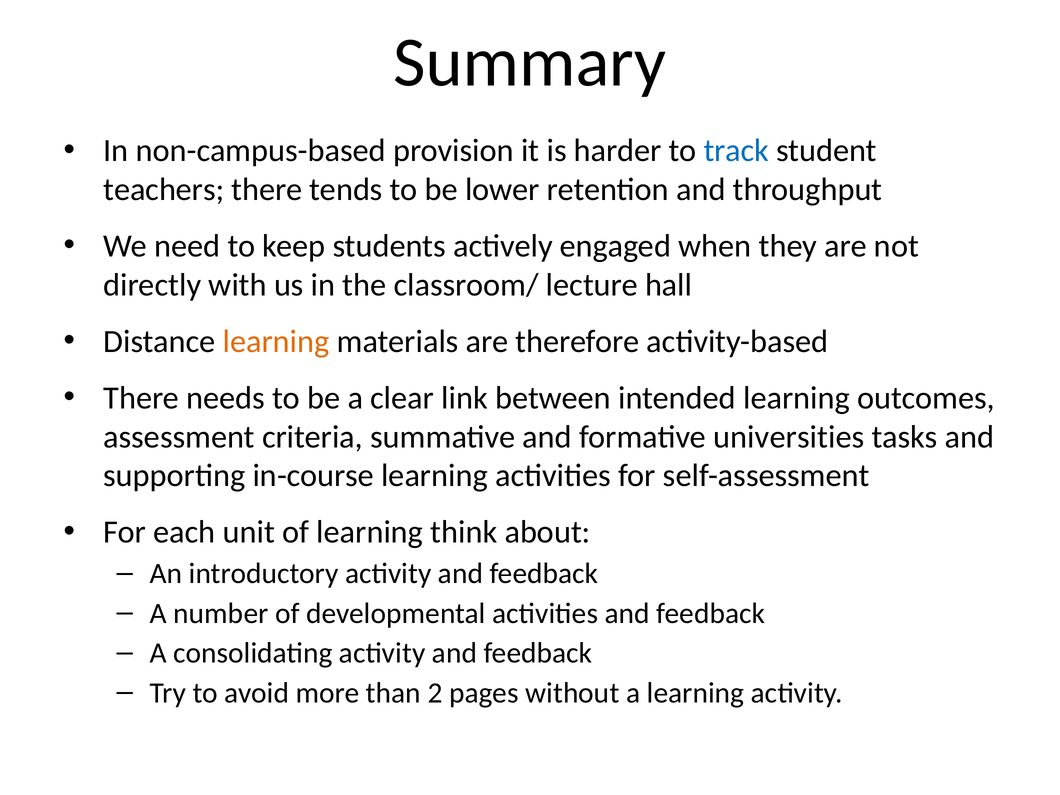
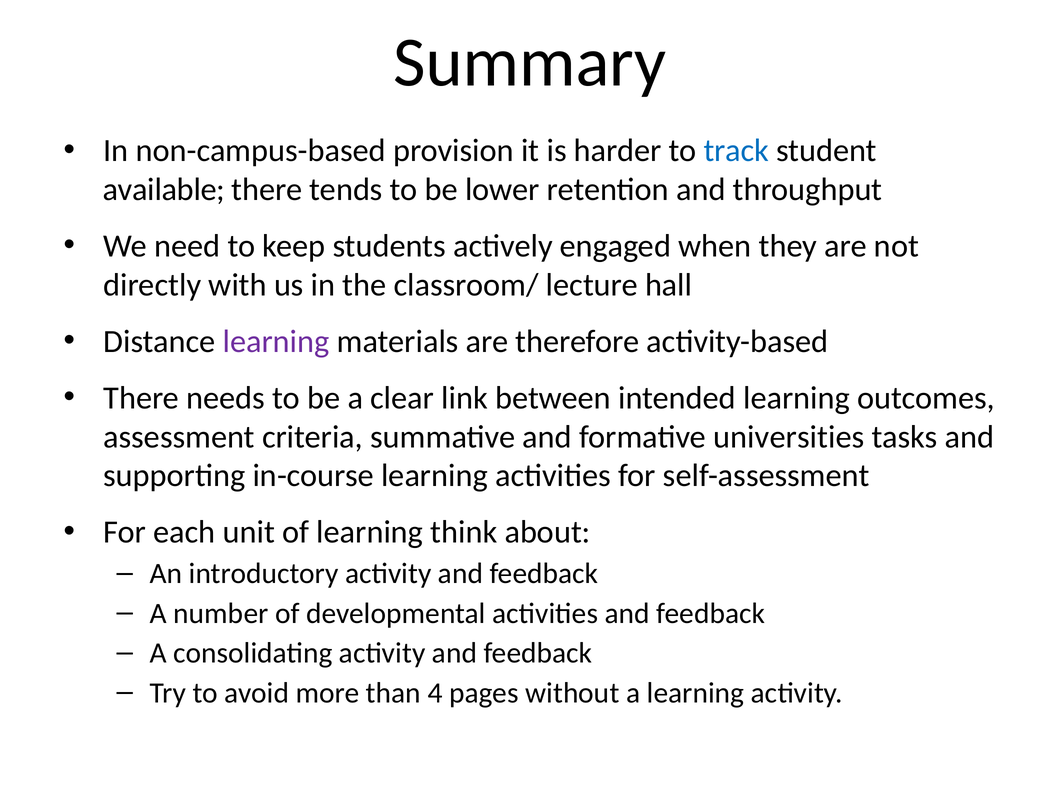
teachers: teachers -> available (164, 190)
learning colour: orange -> purple (276, 341)
2: 2 -> 4 (435, 693)
